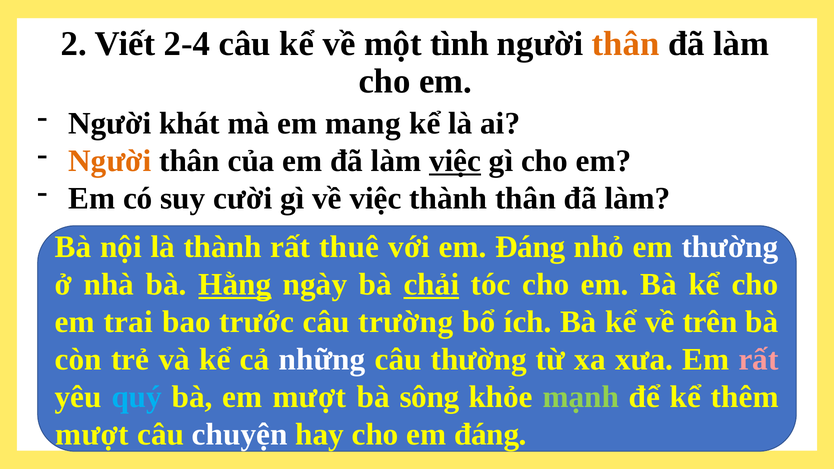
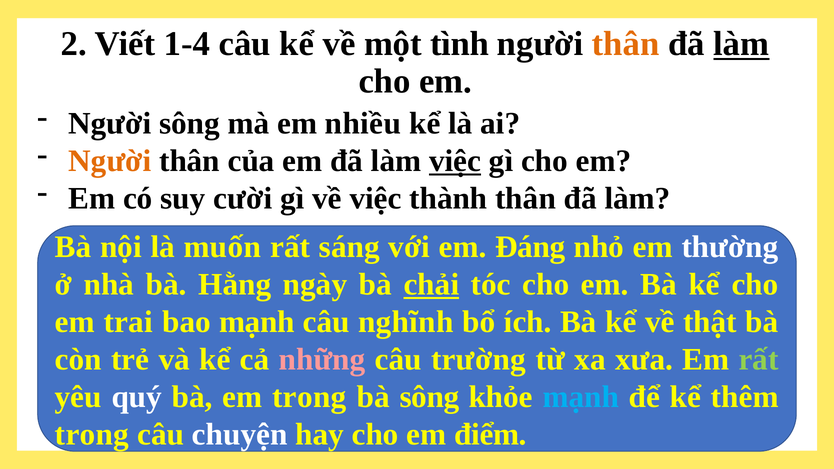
2-4: 2-4 -> 1-4 (187, 44)
làm underline: none -> present (741, 44)
Người khát: khát -> sông (189, 123)
mang: mang -> nhiều (363, 123)
là thành: thành -> muốn (222, 247)
thuê: thuê -> sáng (349, 247)
Hằng underline: present -> none (235, 284)
bao trước: trước -> mạnh (257, 322)
trường: trường -> nghĩnh (406, 322)
trên: trên -> thật (710, 322)
những colour: white -> pink (322, 360)
câu thường: thường -> trường (479, 360)
rất colour: pink -> light green (759, 360)
quý colour: light blue -> white (137, 397)
em mượt: mượt -> trong (309, 397)
mạnh colour: light green -> light blue (581, 397)
mượt: mượt -> trong (92, 435)
cho em đáng: đáng -> điểm (490, 435)
